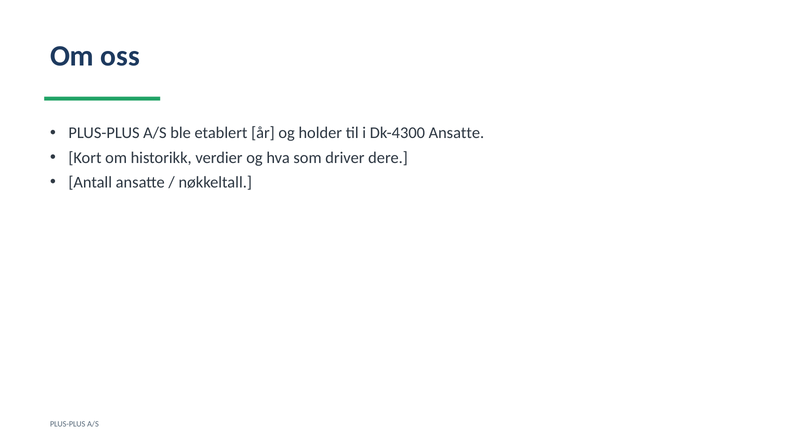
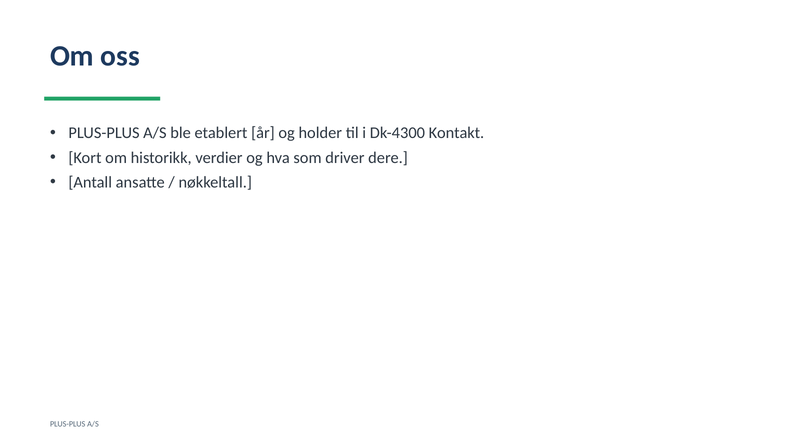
Dk-4300 Ansatte: Ansatte -> Kontakt (456, 133)
